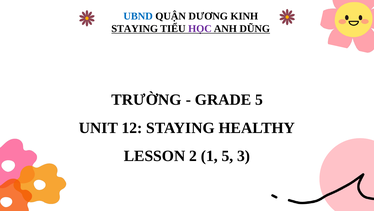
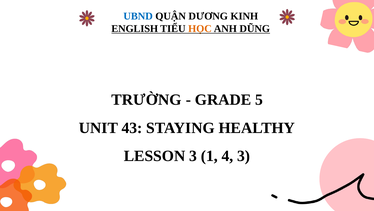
STAYING: STAYING -> ENGLISH (135, 29)
HỌC colour: purple -> orange (200, 29)
12: 12 -> 43 (132, 128)
LESSON 2: 2 -> 3 (193, 156)
1 5: 5 -> 4 (227, 156)
